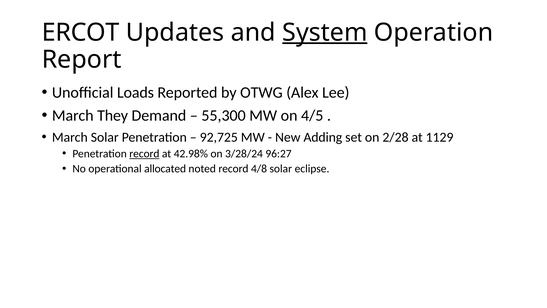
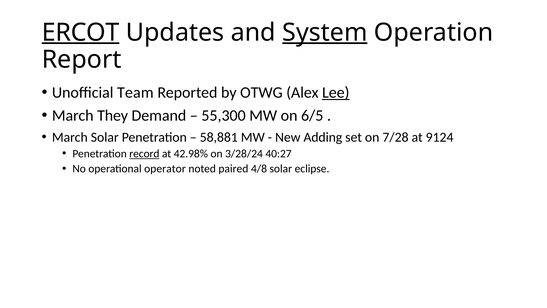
ERCOT underline: none -> present (81, 32)
Loads: Loads -> Team (135, 92)
Lee underline: none -> present (336, 92)
4/5: 4/5 -> 6/5 (312, 115)
92,725: 92,725 -> 58,881 (219, 137)
2/28: 2/28 -> 7/28 (396, 137)
1129: 1129 -> 9124 (440, 137)
96:27: 96:27 -> 40:27 (278, 153)
allocated: allocated -> operator (165, 169)
noted record: record -> paired (233, 169)
